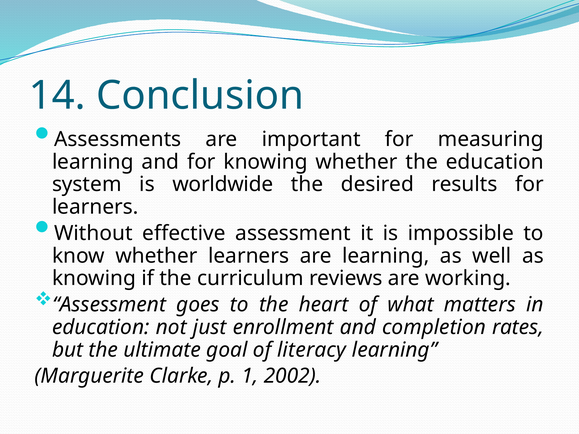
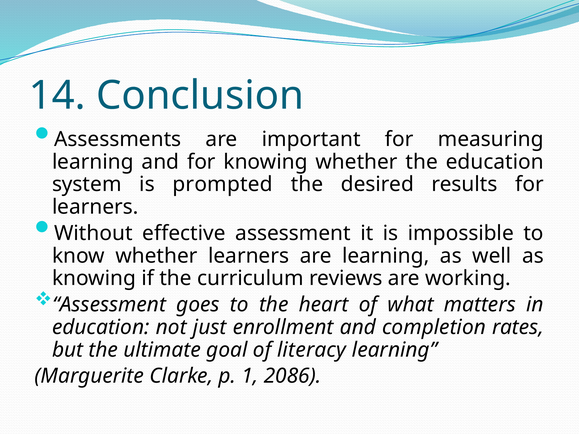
worldwide: worldwide -> prompted (223, 185)
2002: 2002 -> 2086 (292, 376)
